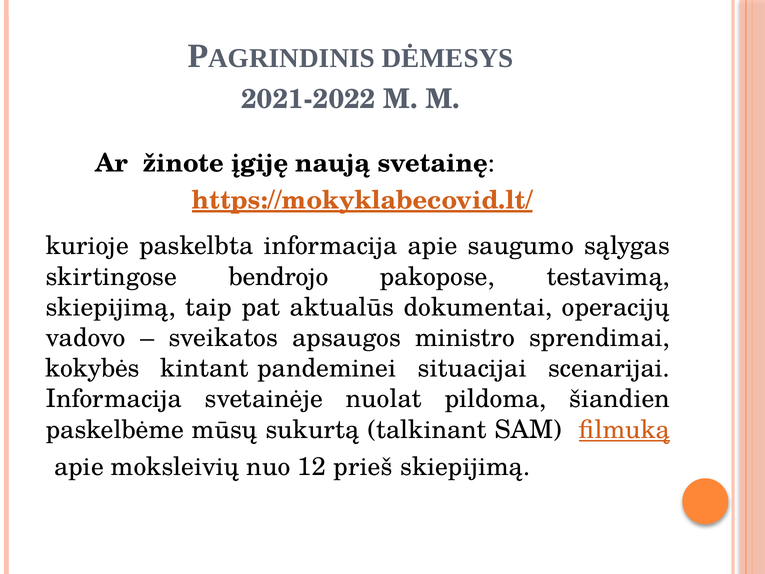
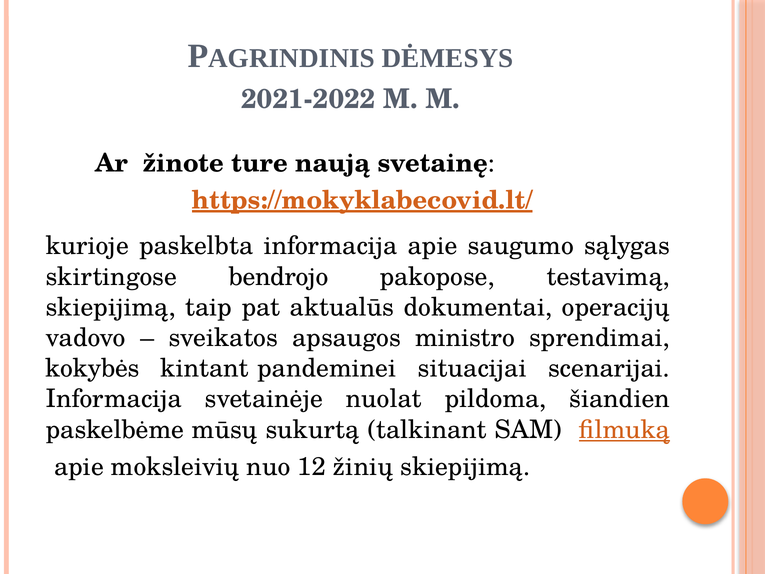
įgiję: įgiję -> ture (260, 163)
prieš: prieš -> žinių (363, 467)
